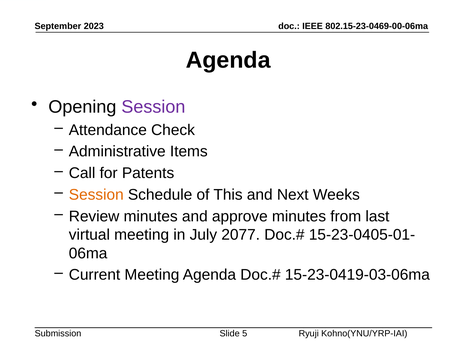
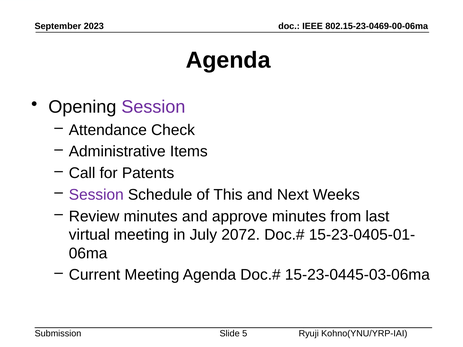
Session colour: orange -> purple (96, 195)
2077: 2077 -> 2072 (241, 235)
15-23-0419-03-06ma: 15-23-0419-03-06ma -> 15-23-0445-03-06ma (357, 275)
